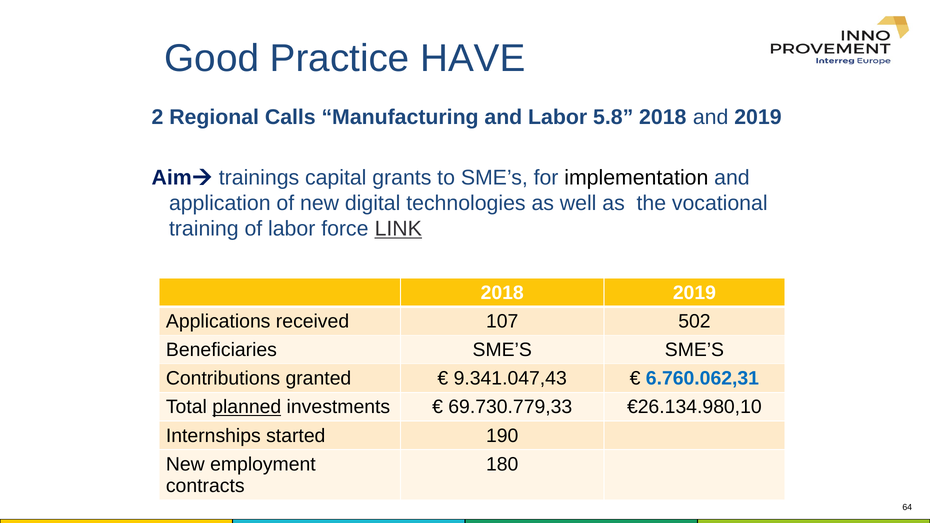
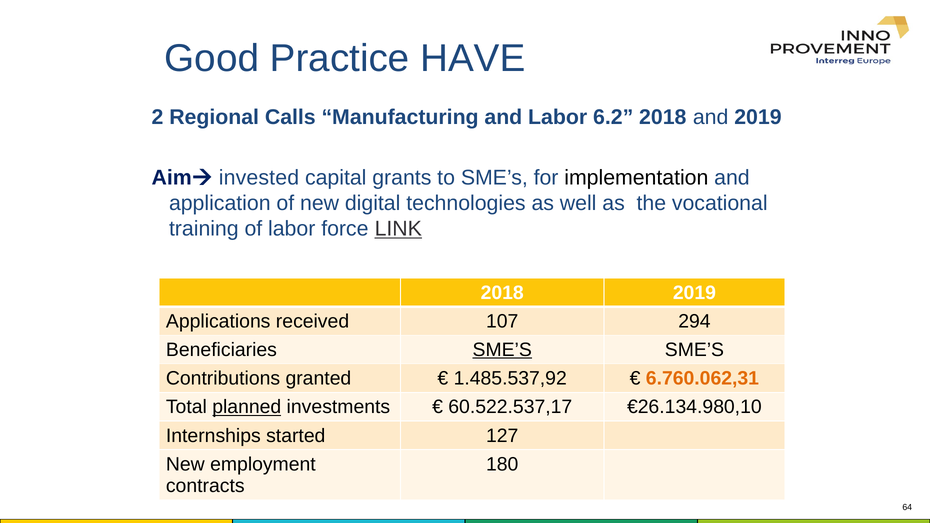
5.8: 5.8 -> 6.2 (613, 117)
trainings: trainings -> invested (259, 178)
502: 502 -> 294 (694, 321)
SME’S underline: none -> present (502, 350)
9.341.047,43: 9.341.047,43 -> 1.485.537,92 (510, 379)
6.760.062,31 colour: blue -> orange (702, 379)
69.730.779,33: 69.730.779,33 -> 60.522.537,17 (510, 407)
190: 190 -> 127 (502, 436)
